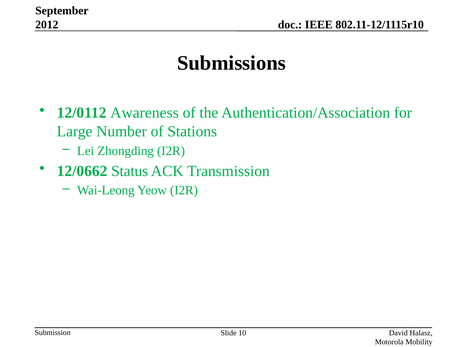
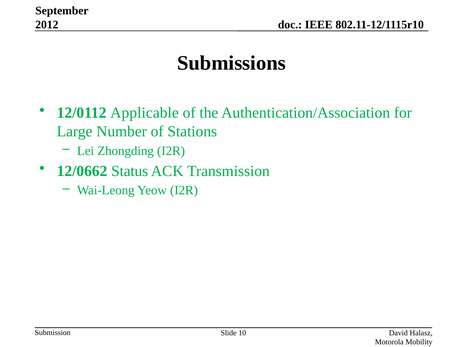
Awareness: Awareness -> Applicable (145, 113)
